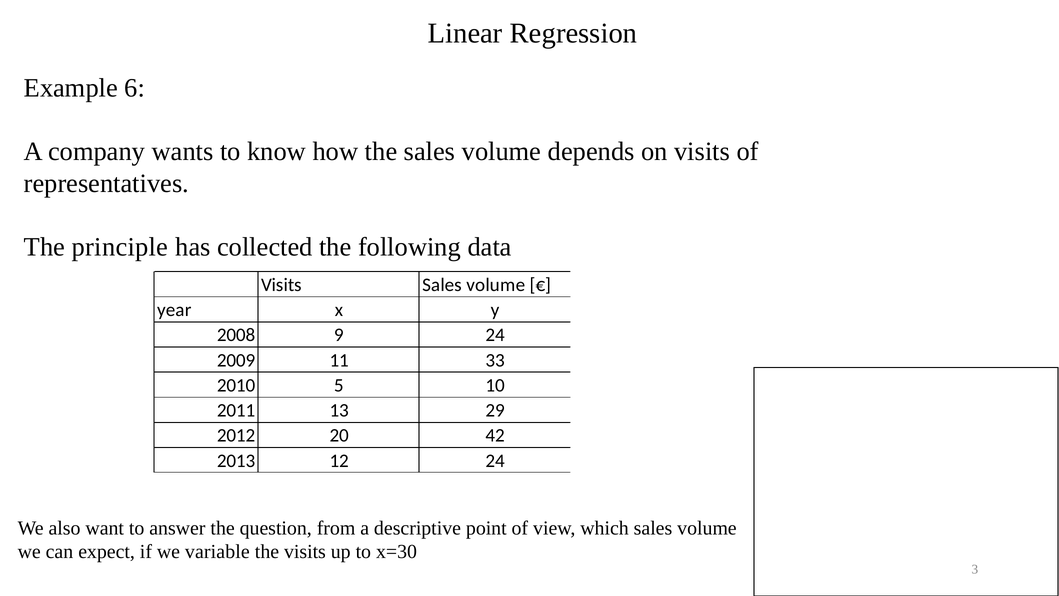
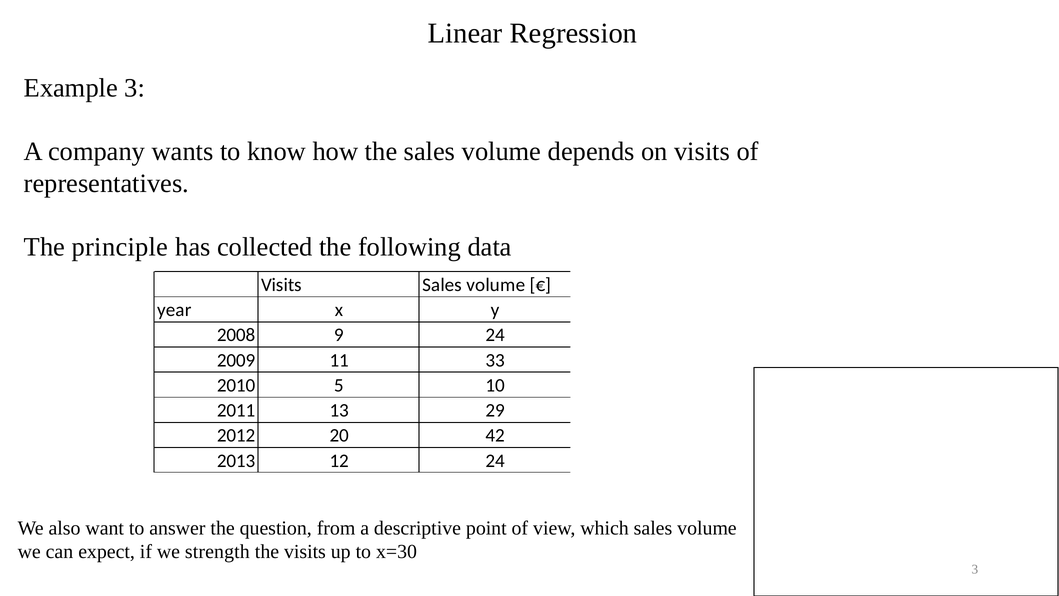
Example 6: 6 -> 3 (135, 88)
variable: variable -> strength (217, 552)
